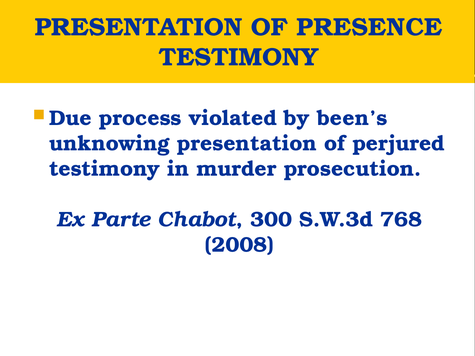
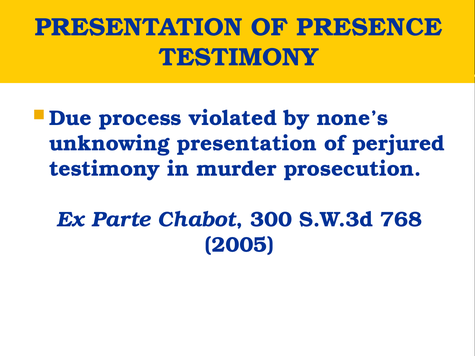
been’s: been’s -> none’s (352, 118)
2008: 2008 -> 2005 (239, 245)
